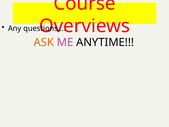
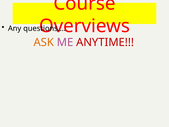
ANYTIME colour: black -> red (105, 42)
